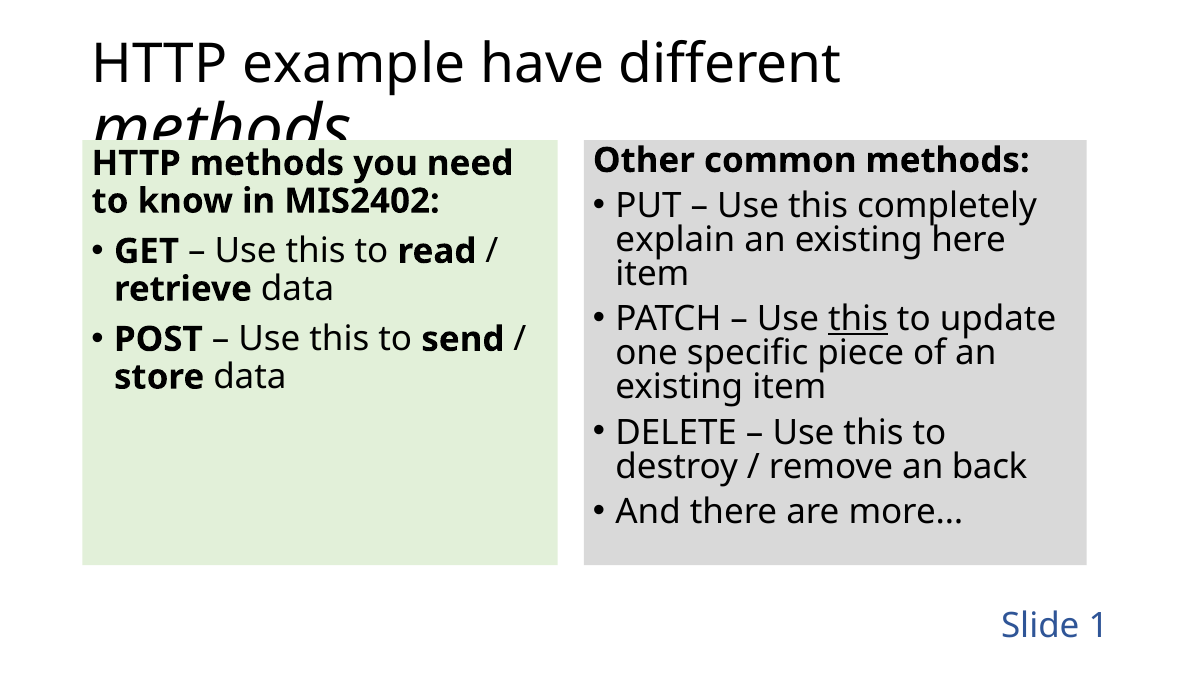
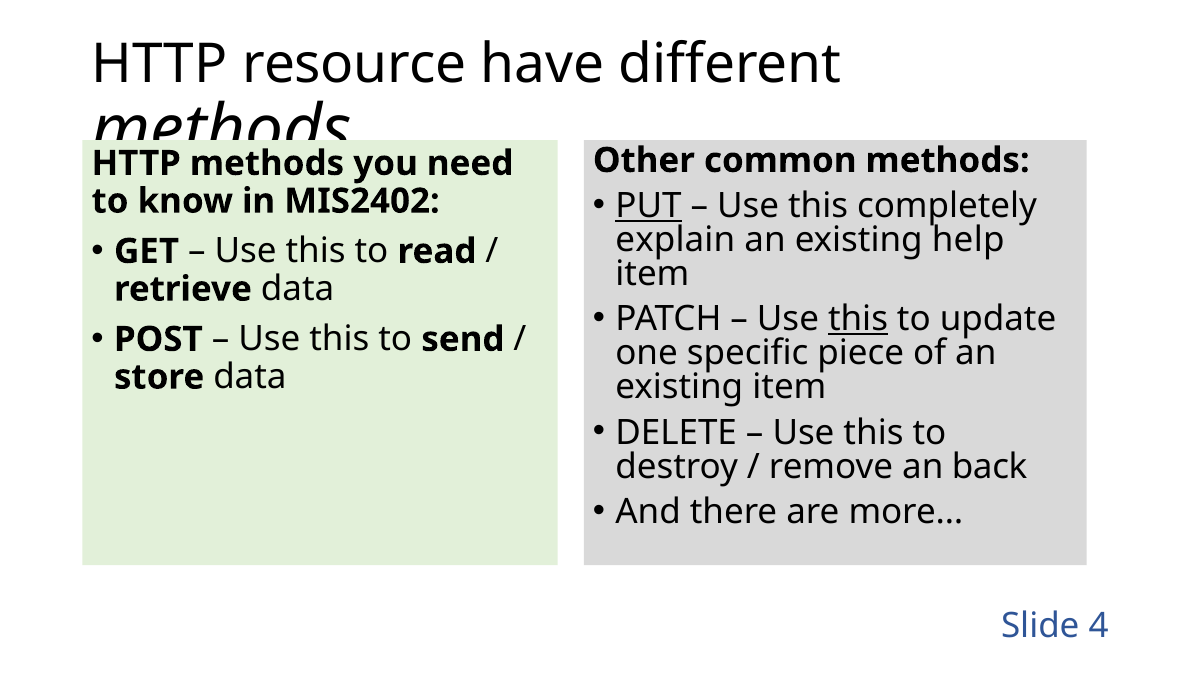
example: example -> resource (354, 64)
PUT underline: none -> present (649, 206)
here: here -> help (968, 240)
1: 1 -> 4 (1099, 626)
